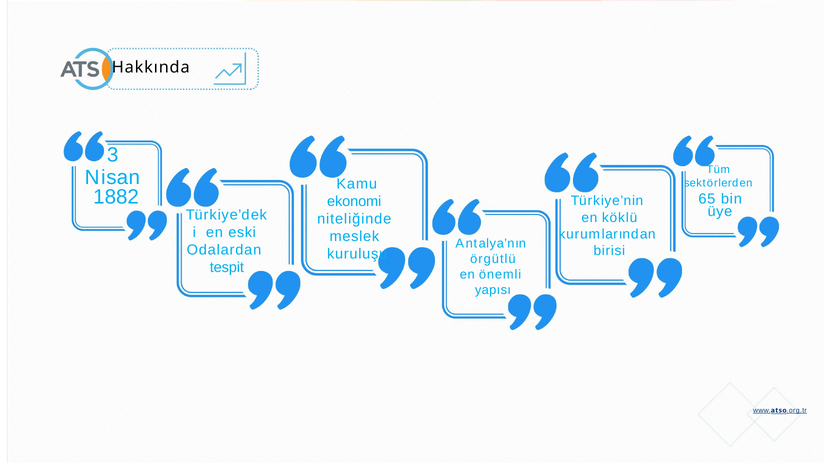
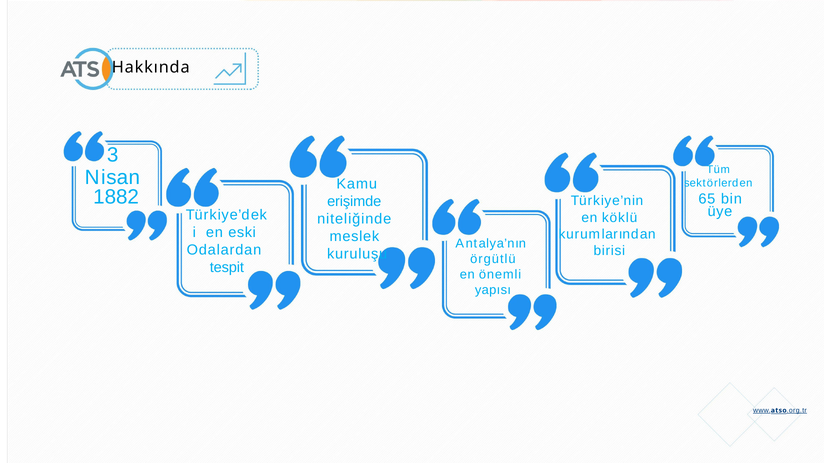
ekonomi: ekonomi -> erişimde (354, 202)
